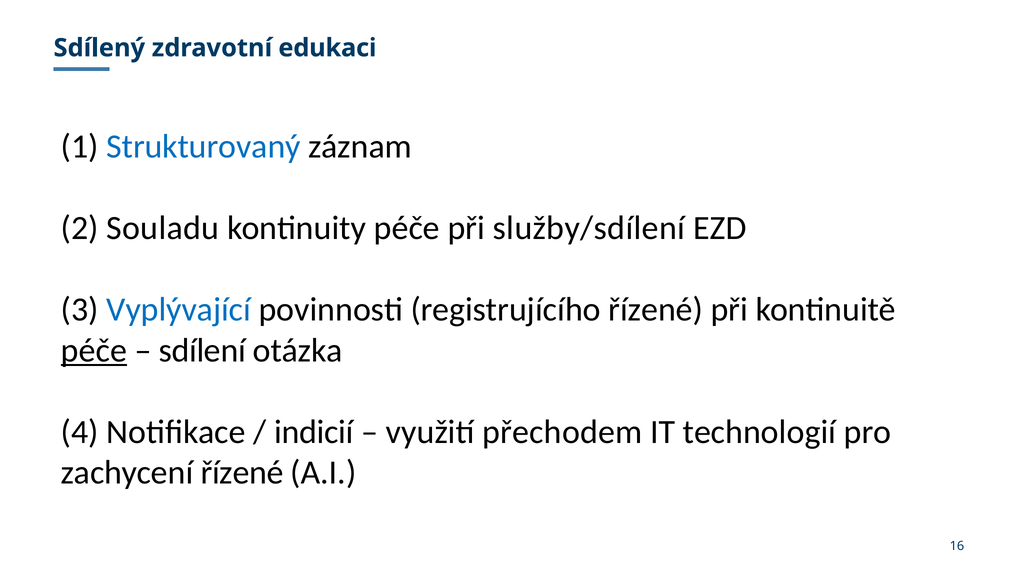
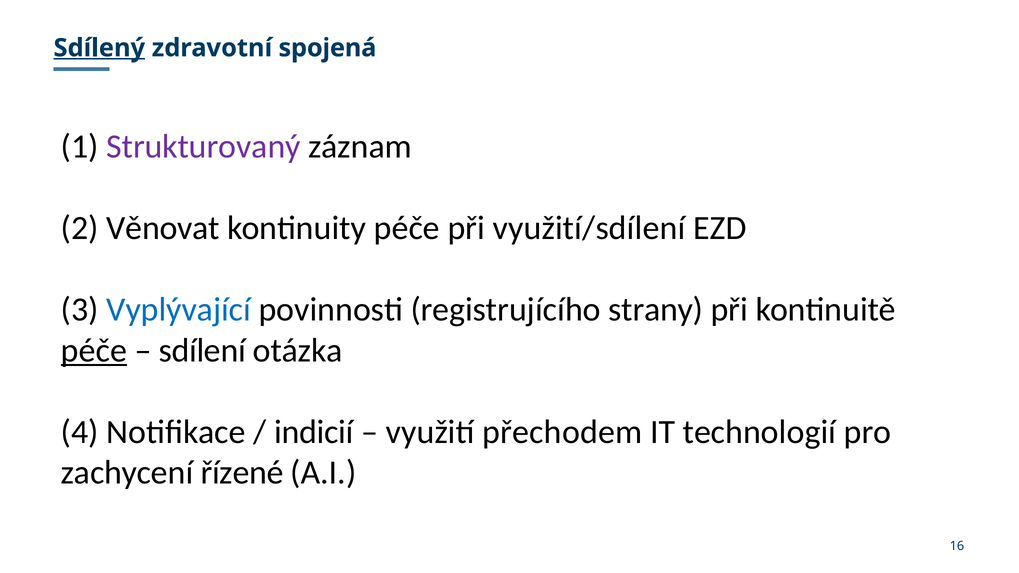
Sdílený underline: none -> present (99, 48)
edukaci: edukaci -> spojená (327, 48)
Strukturovaný colour: blue -> purple (203, 147)
Souladu: Souladu -> Věnovat (163, 228)
služby/sdílení: služby/sdílení -> využití/sdílení (589, 228)
registrujícího řízené: řízené -> strany (656, 310)
